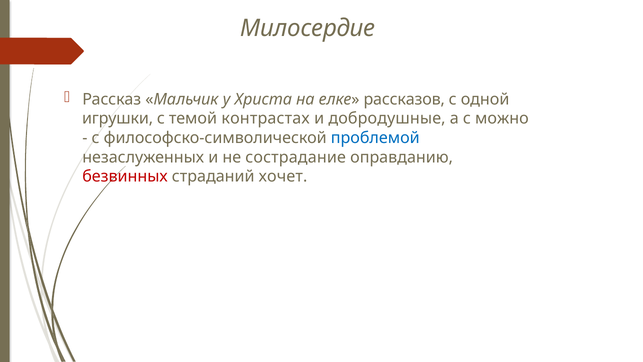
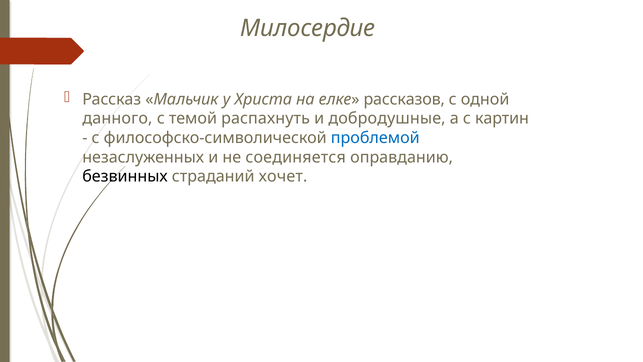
игрушки: игрушки -> данного (117, 119)
контрастах: контрастах -> распахнуть (266, 119)
можно: можно -> картин (502, 119)
сострадание: сострадание -> соединяется (296, 157)
безвинных colour: red -> black (125, 176)
